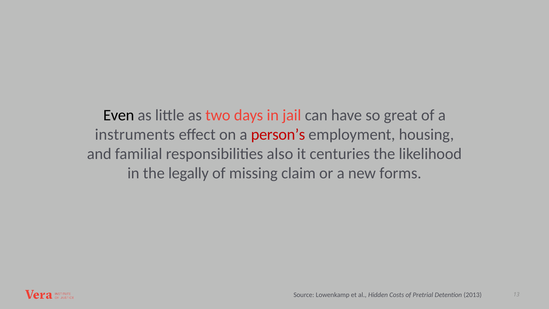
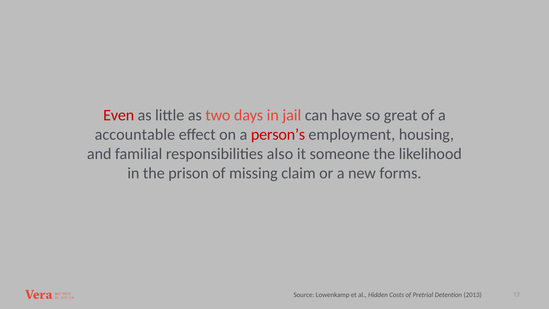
Even colour: black -> red (119, 115)
instruments: instruments -> accountable (135, 135)
centuries: centuries -> someone (340, 154)
legally: legally -> prison (188, 173)
